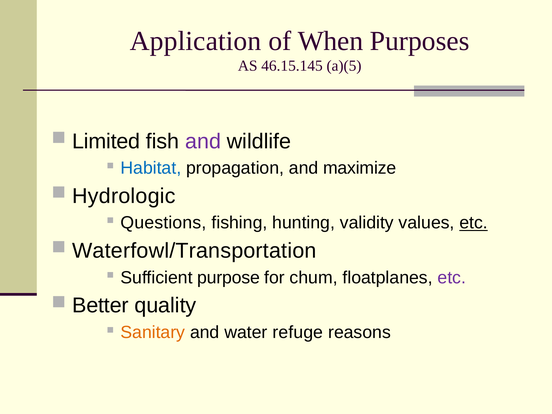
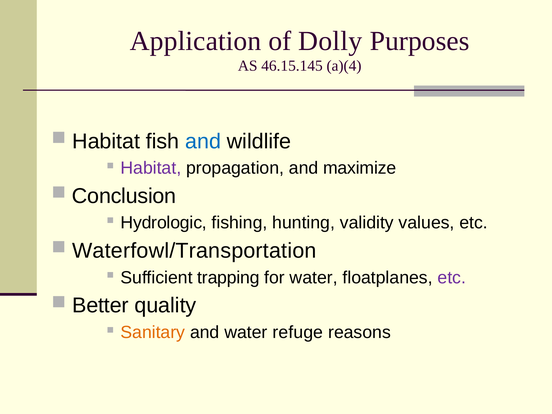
When: When -> Dolly (330, 41)
a)(5: a)(5 -> a)(4 (344, 66)
Limited: Limited -> Habitat (106, 141)
and colour: purple -> blue (203, 141)
Habitat colour: blue -> purple (151, 168)
Hydrologic: Hydrologic -> Conclusion (124, 196)
Questions: Questions -> Hydrologic (164, 223)
etc underline: present -> none (474, 223)
purpose: purpose -> trapping (229, 278)
for chum: chum -> water (314, 278)
